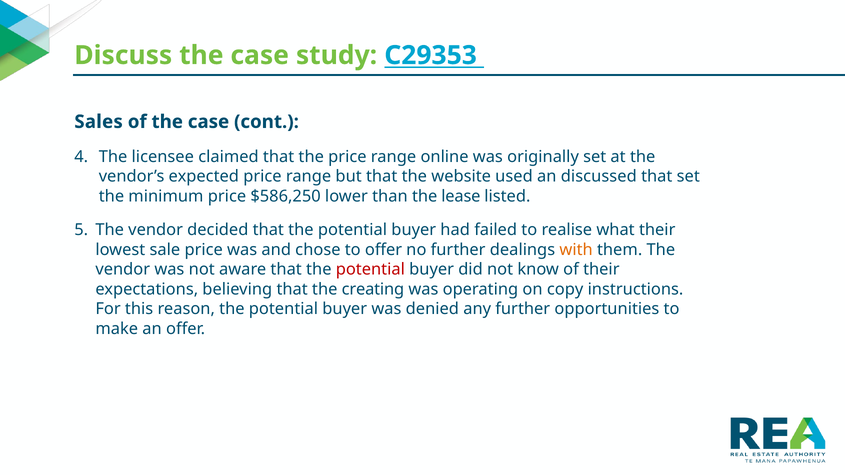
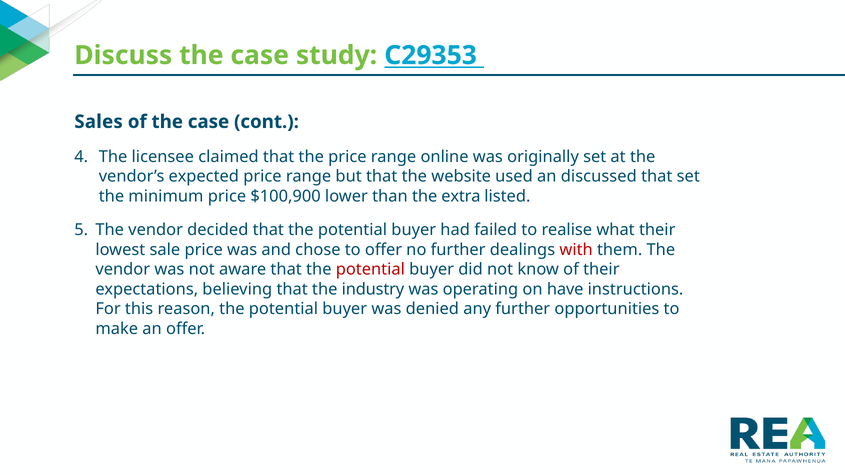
$586,250: $586,250 -> $100,900 (286, 196)
lease: lease -> extra (461, 196)
with colour: orange -> red (576, 250)
creating: creating -> industry (373, 289)
copy: copy -> have (565, 289)
